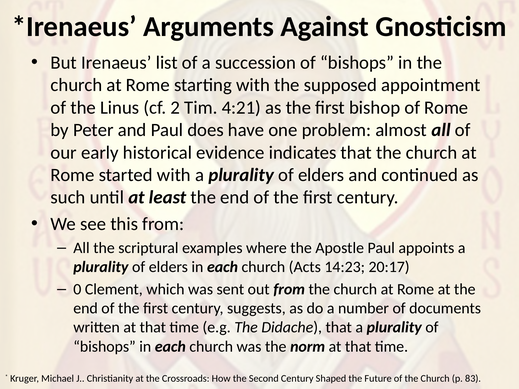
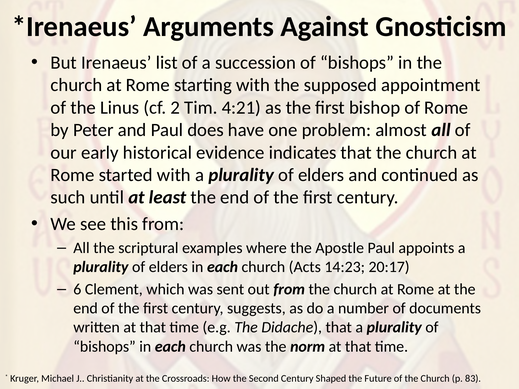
0: 0 -> 6 (77, 290)
